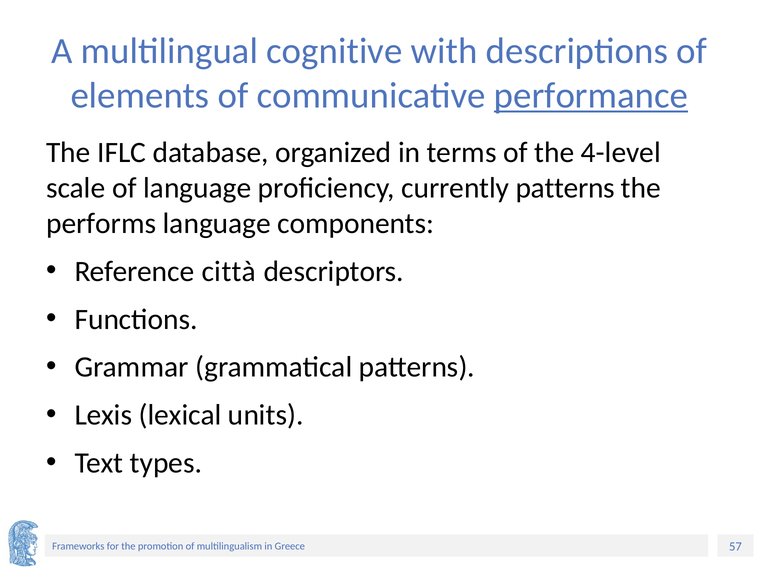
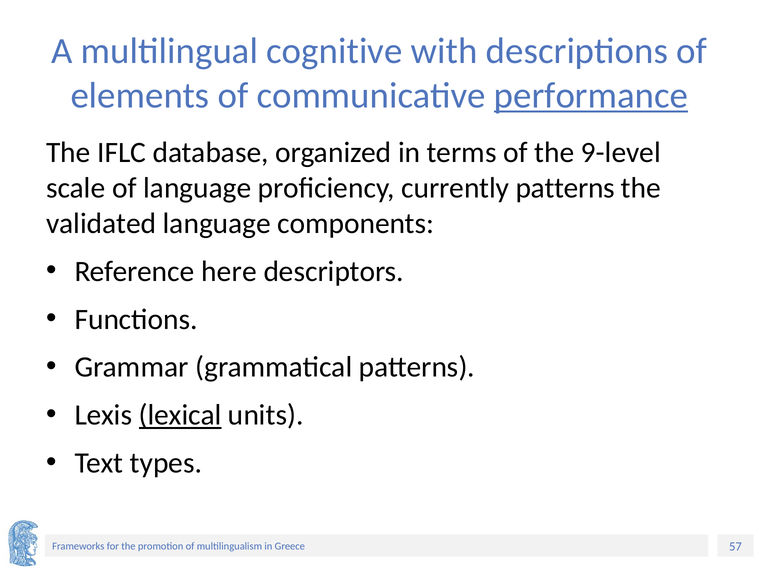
4-level: 4-level -> 9-level (621, 153)
performs: performs -> validated (101, 223)
città: città -> here (229, 271)
lexical underline: none -> present (180, 415)
